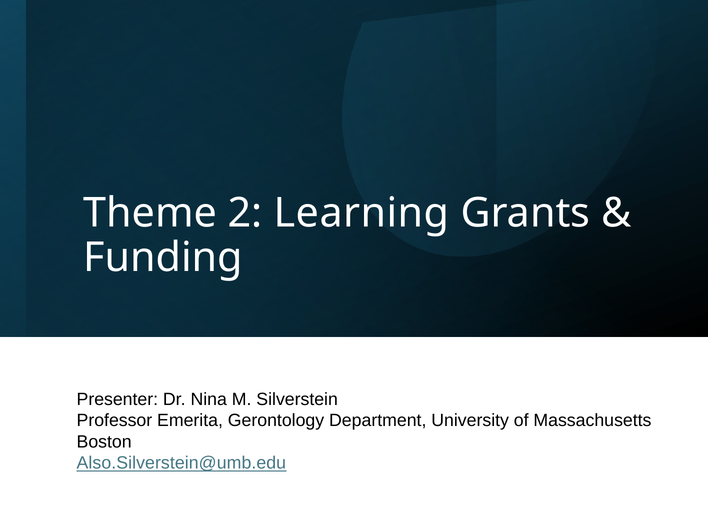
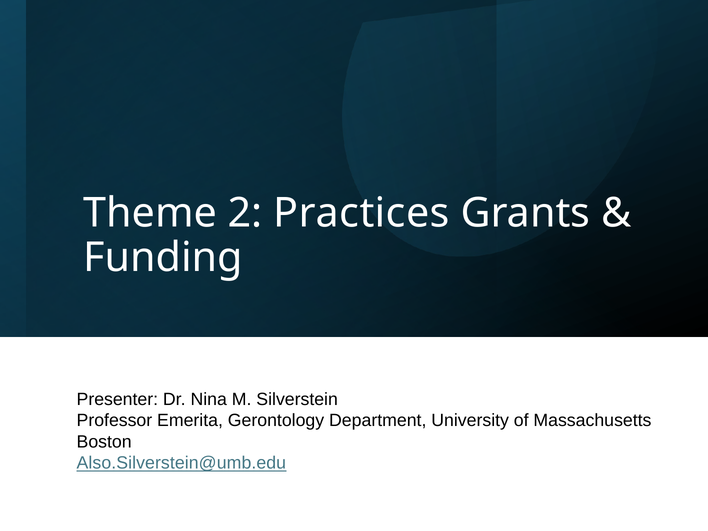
Learning: Learning -> Practices (361, 213)
